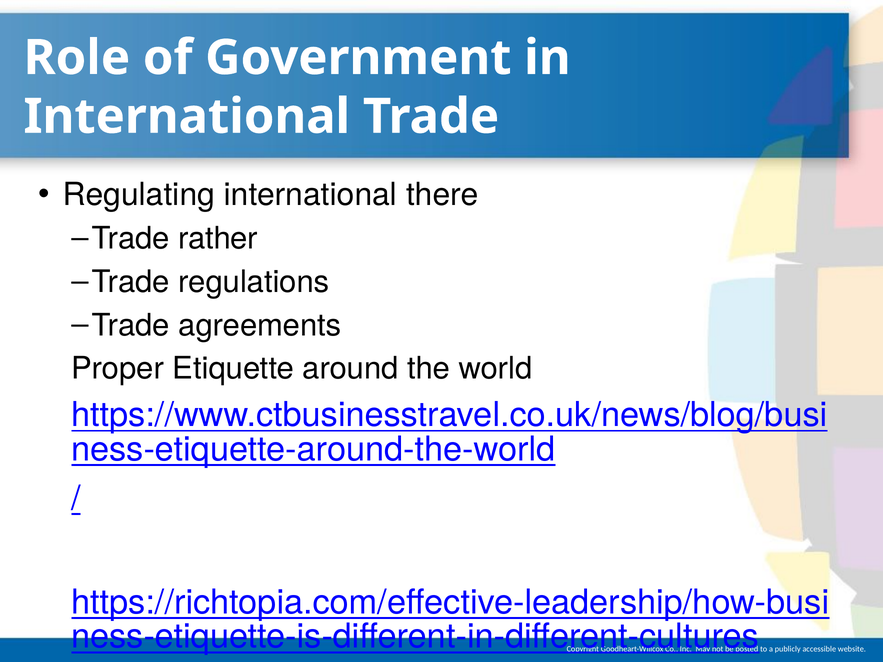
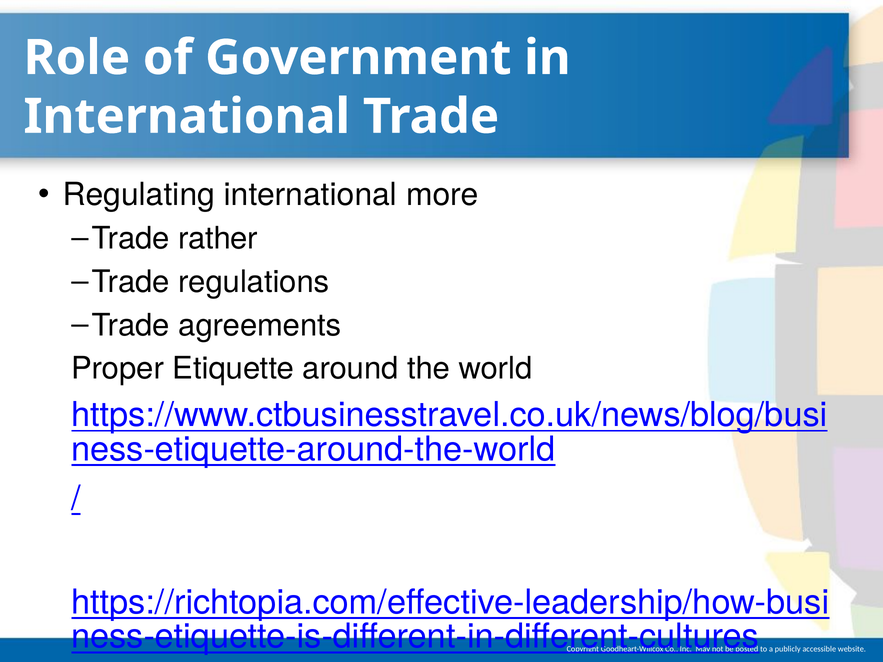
there: there -> more (442, 195)
